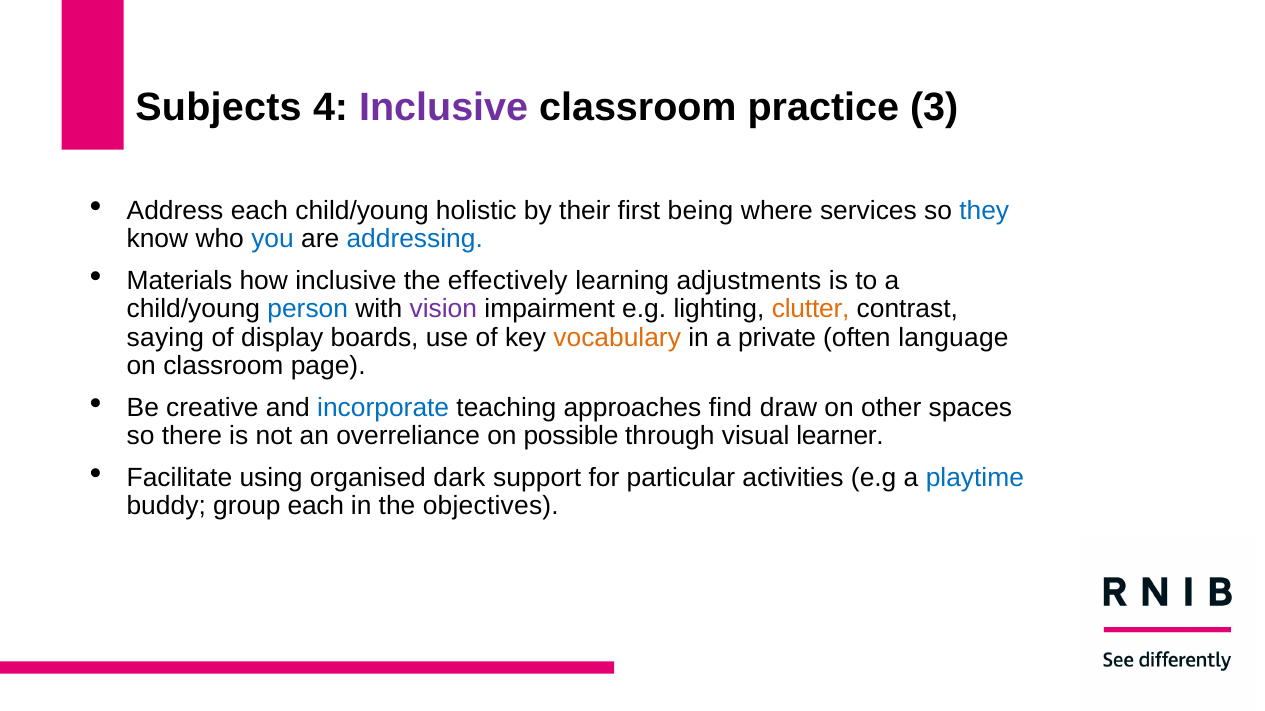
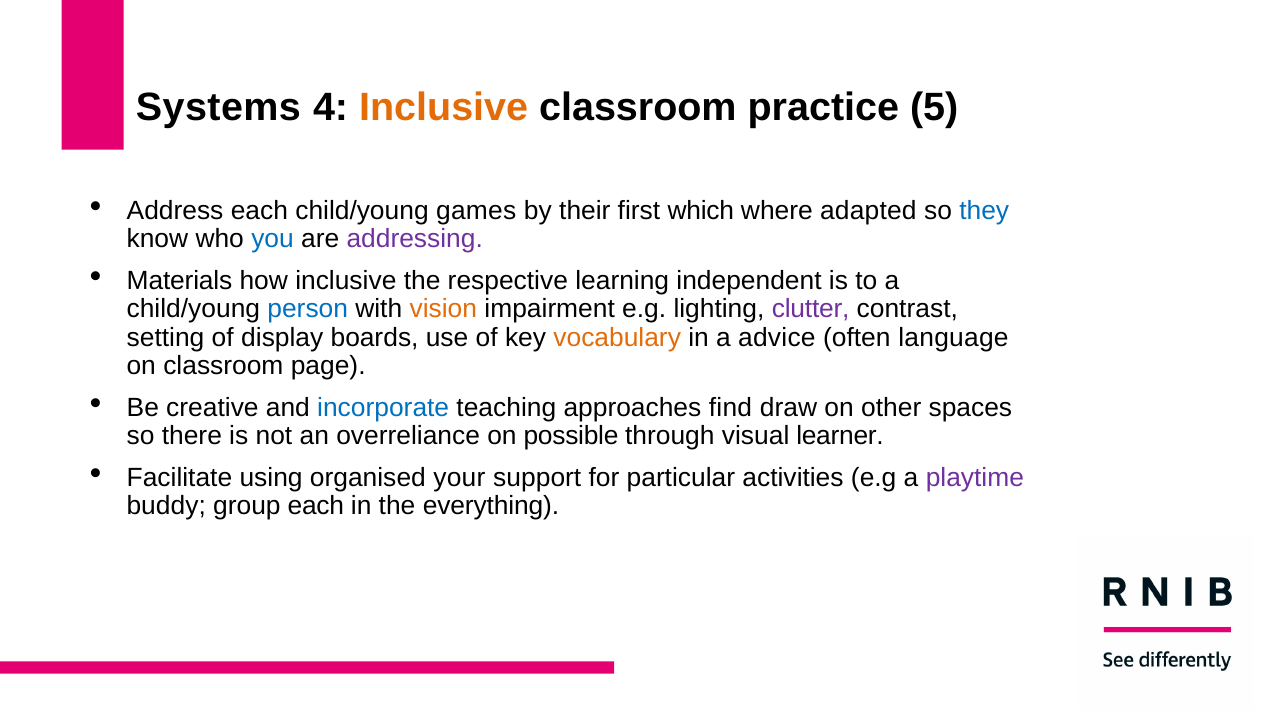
Subjects: Subjects -> Systems (218, 108)
Inclusive colour: purple -> orange (444, 108)
3: 3 -> 5 (934, 108)
holistic: holistic -> games (476, 211)
being: being -> which (701, 211)
services: services -> adapted (868, 211)
addressing colour: blue -> purple (415, 239)
effectively: effectively -> respective (508, 281)
adjustments: adjustments -> independent (749, 281)
vision colour: purple -> orange (443, 309)
clutter colour: orange -> purple (811, 309)
saying: saying -> setting (166, 338)
private: private -> advice (777, 338)
dark: dark -> your (459, 478)
playtime colour: blue -> purple (975, 478)
objectives: objectives -> everything (491, 506)
